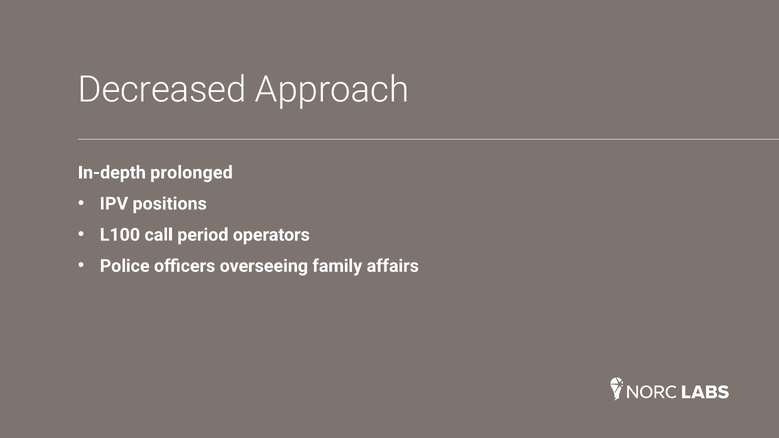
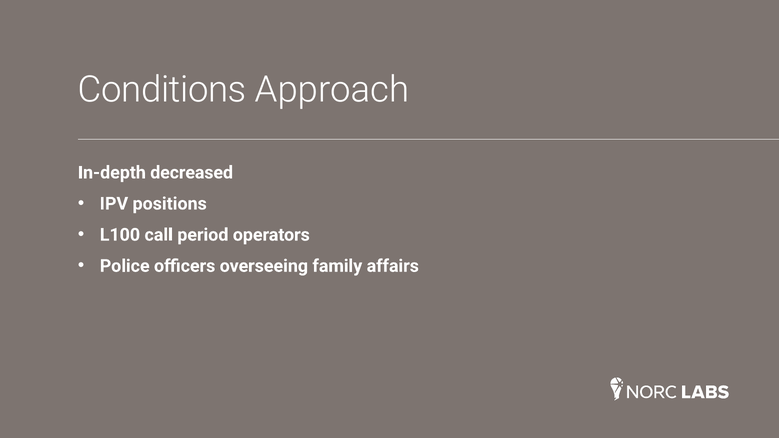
Decreased: Decreased -> Conditions (162, 90)
prolonged: prolonged -> decreased (192, 173)
